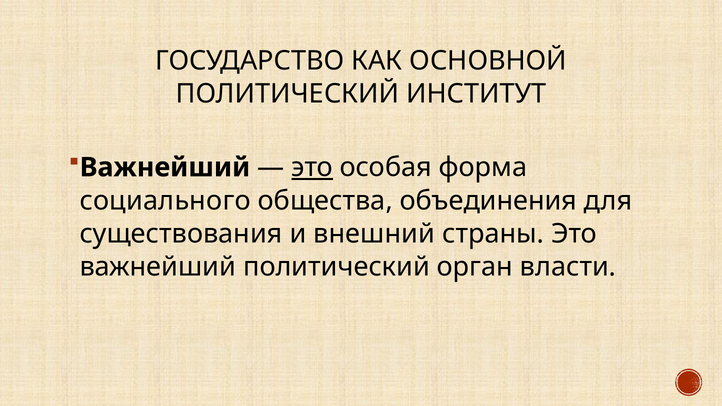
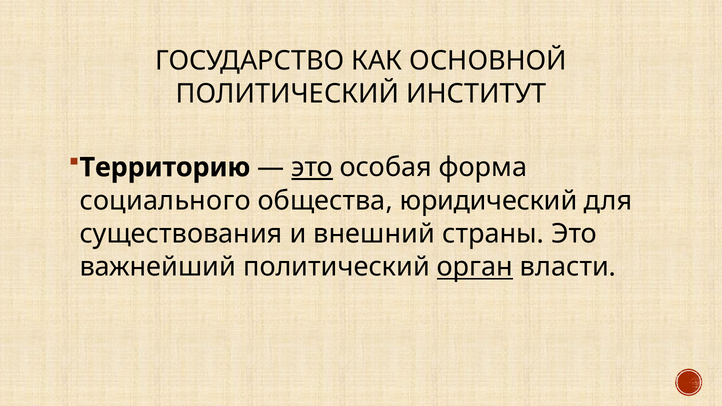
Важнейший: Важнейший -> Территорию (165, 167)
объединения: объединения -> юридический (488, 201)
орган underline: none -> present (475, 267)
